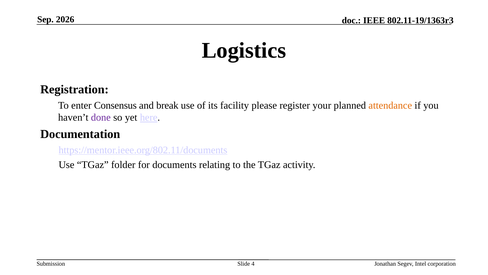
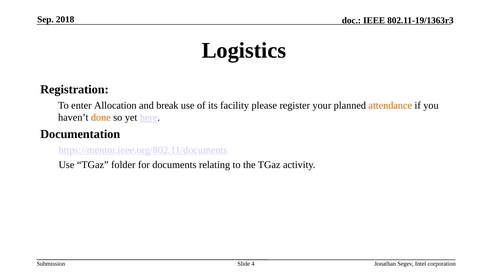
2026: 2026 -> 2018 (65, 19)
Consensus: Consensus -> Allocation (115, 105)
done colour: purple -> orange (101, 117)
